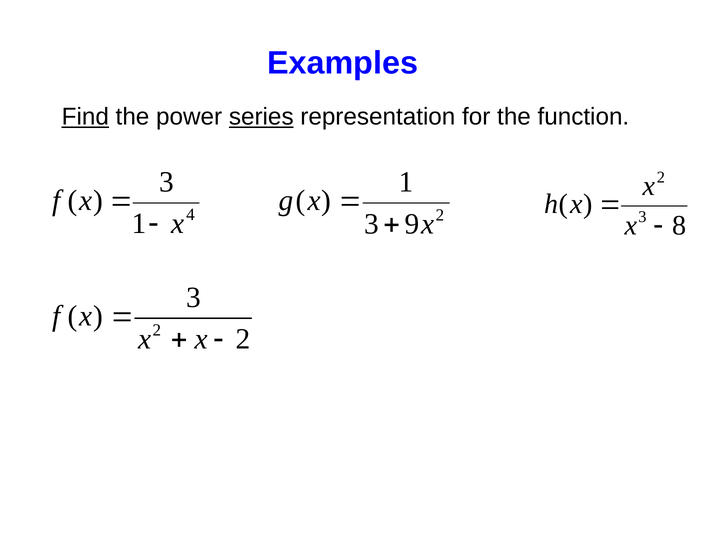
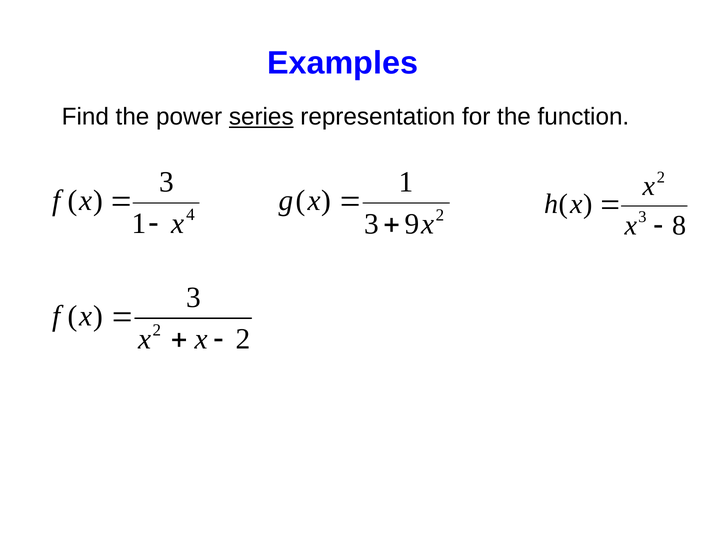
Find underline: present -> none (85, 117)
